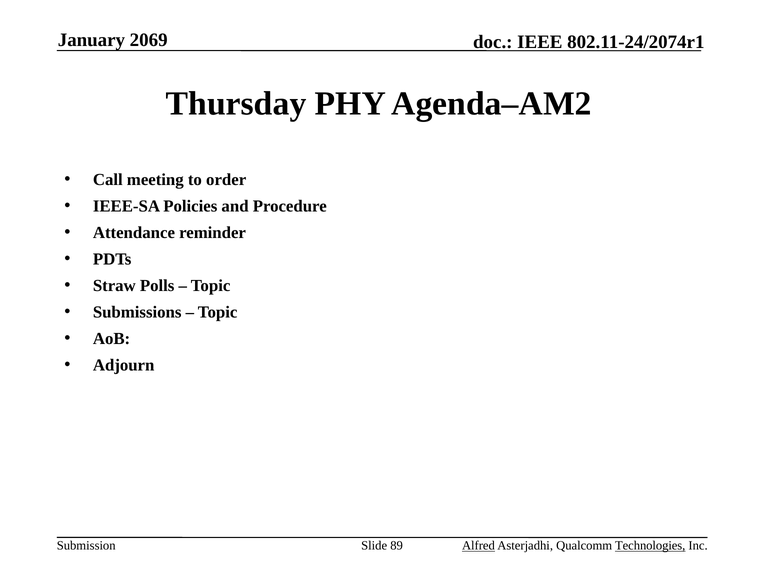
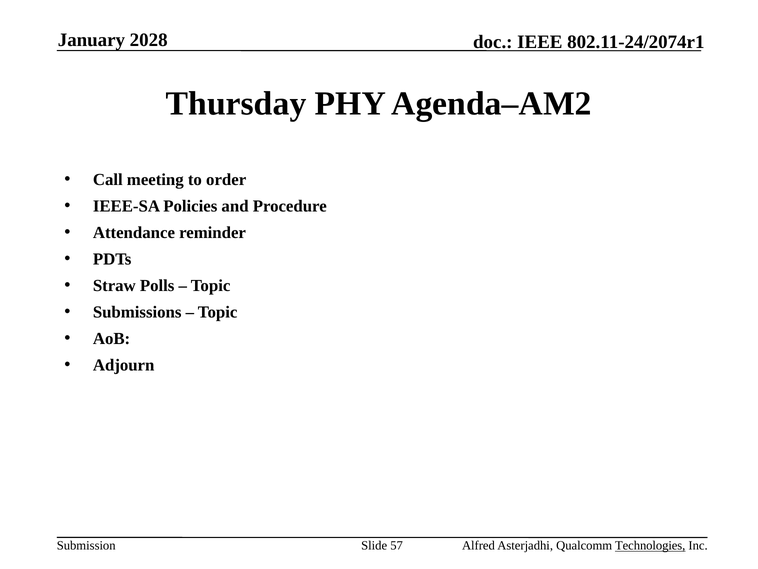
2069: 2069 -> 2028 (149, 40)
89: 89 -> 57 (397, 545)
Alfred underline: present -> none (478, 545)
